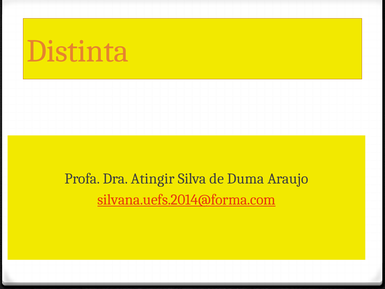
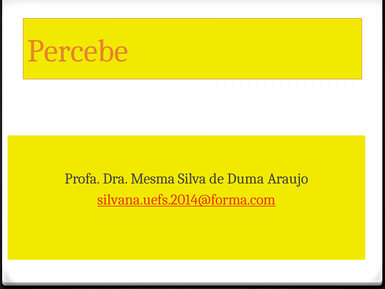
Distinta: Distinta -> Percebe (78, 51)
Atingir: Atingir -> Mesma (153, 178)
